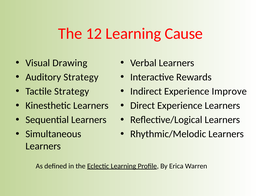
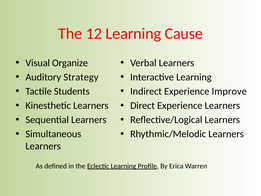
Drawing: Drawing -> Organize (70, 63)
Interactive Rewards: Rewards -> Learning (194, 77)
Tactile Strategy: Strategy -> Students (72, 91)
